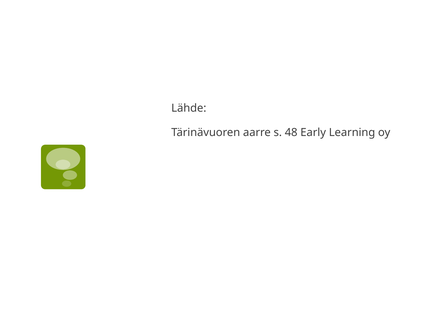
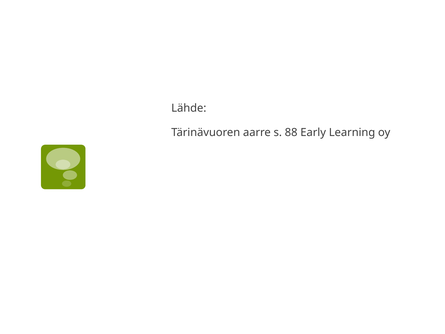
48: 48 -> 88 (291, 133)
